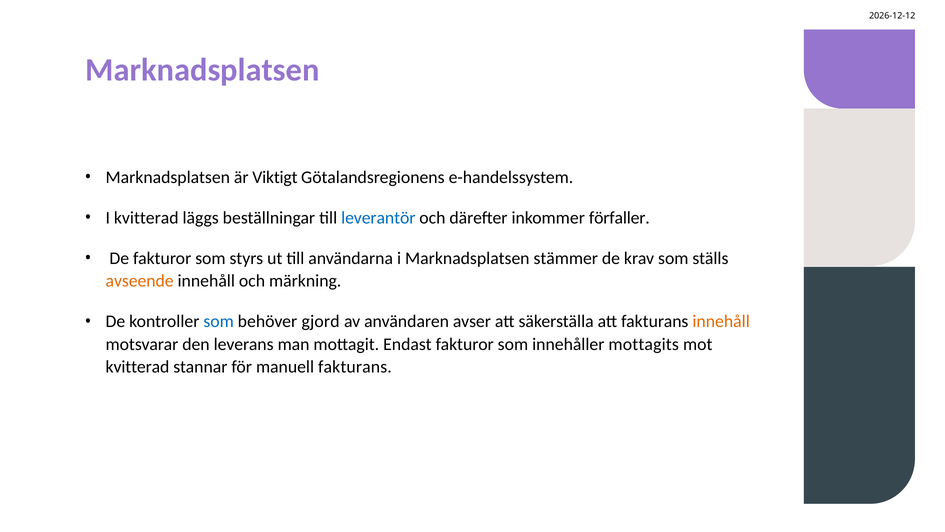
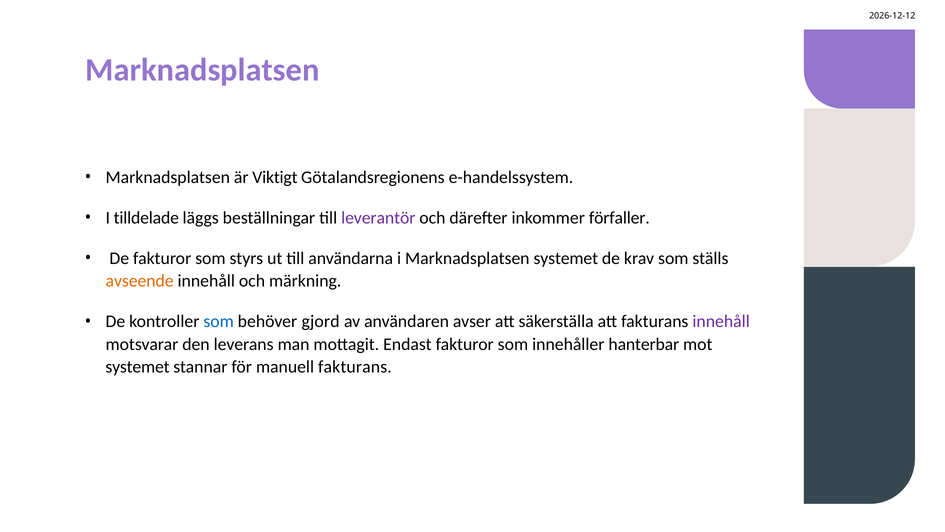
I kvitterad: kvitterad -> tilldelade (146, 218)
leverantör colour: blue -> purple (378, 218)
Marknadsplatsen stämmer: stämmer -> systemet (566, 258)
innehåll colour: orange -> purple (721, 321)
mottagits: mottagits -> hanterbar (644, 344)
kvitterad: kvitterad -> systemet (138, 367)
